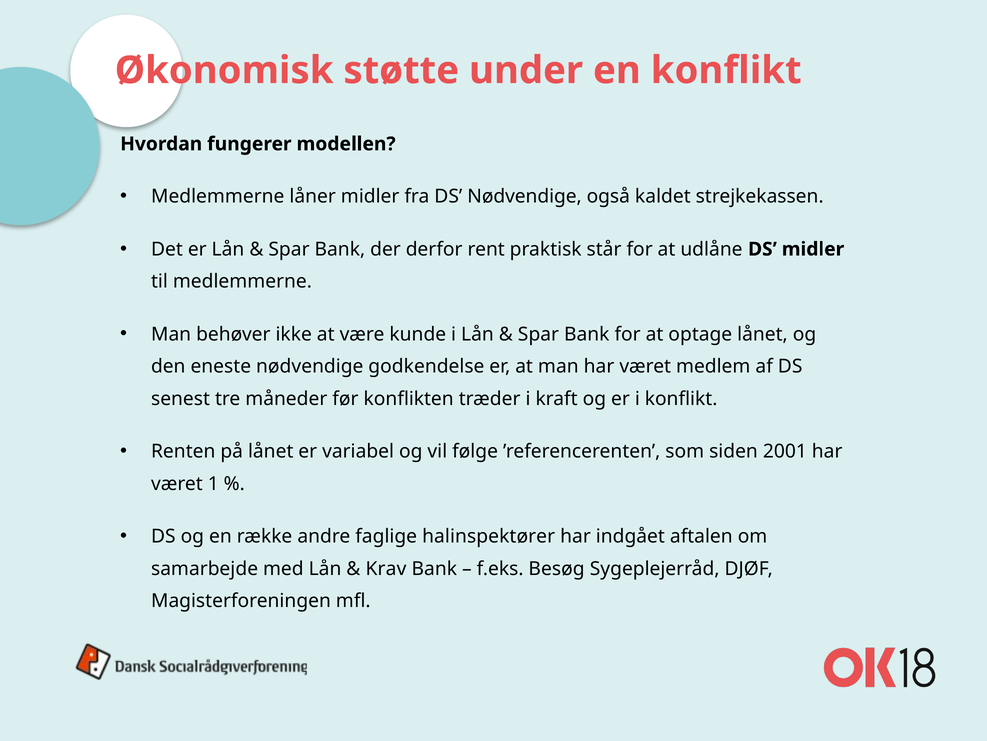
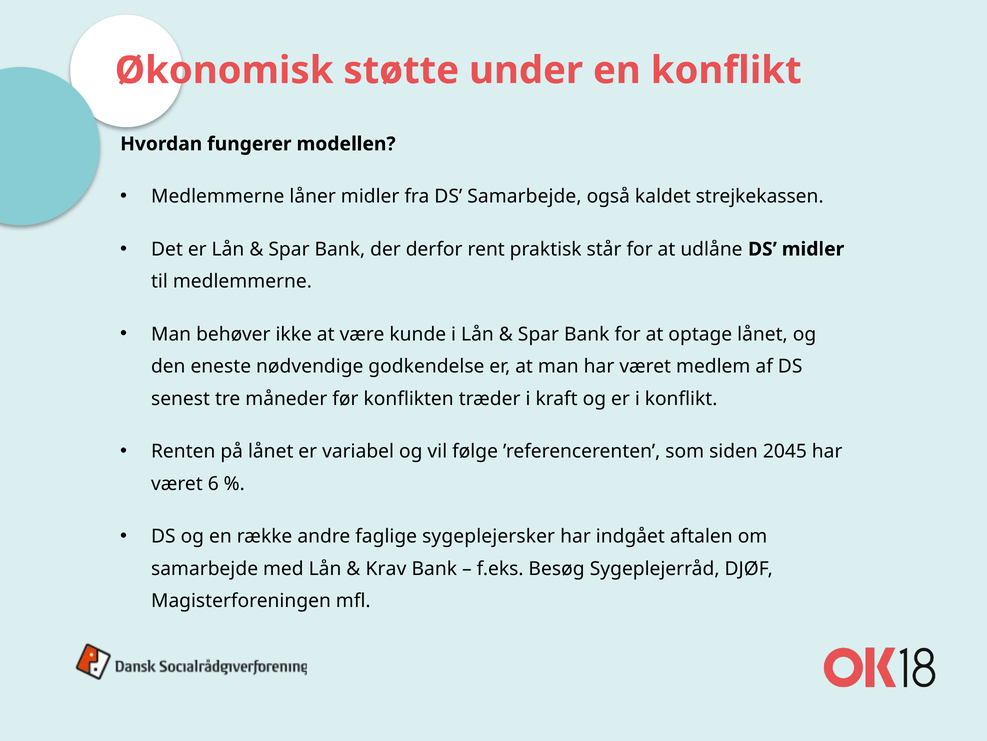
DS Nødvendige: Nødvendige -> Samarbejde (524, 196)
2001: 2001 -> 2045 (785, 451)
1: 1 -> 6 (213, 483)
halinspektører: halinspektører -> sygeplejersker (489, 536)
